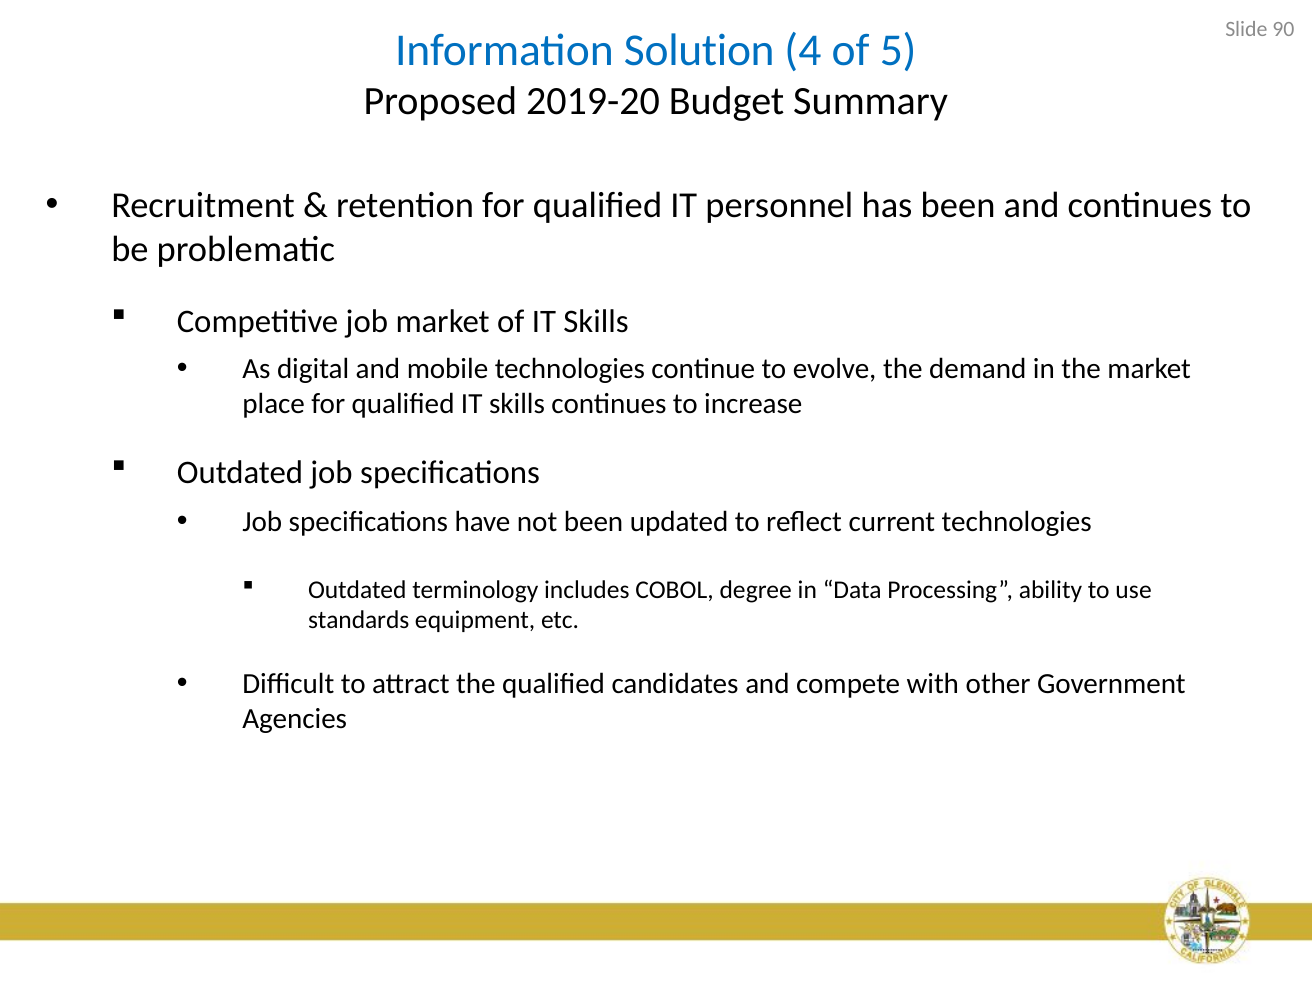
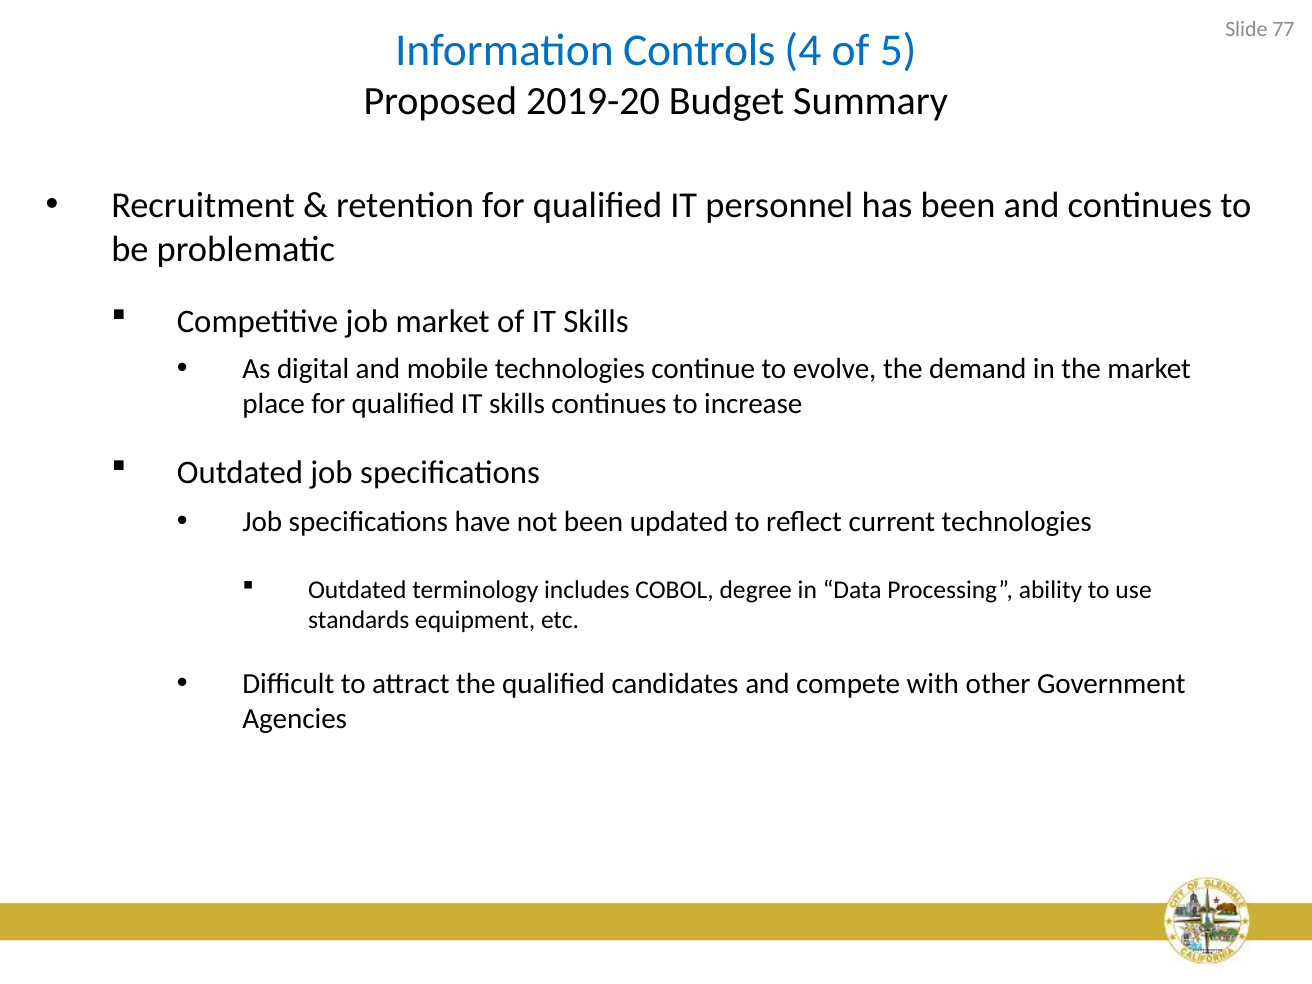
90: 90 -> 77 (1284, 29)
Solution: Solution -> Controls (699, 50)
